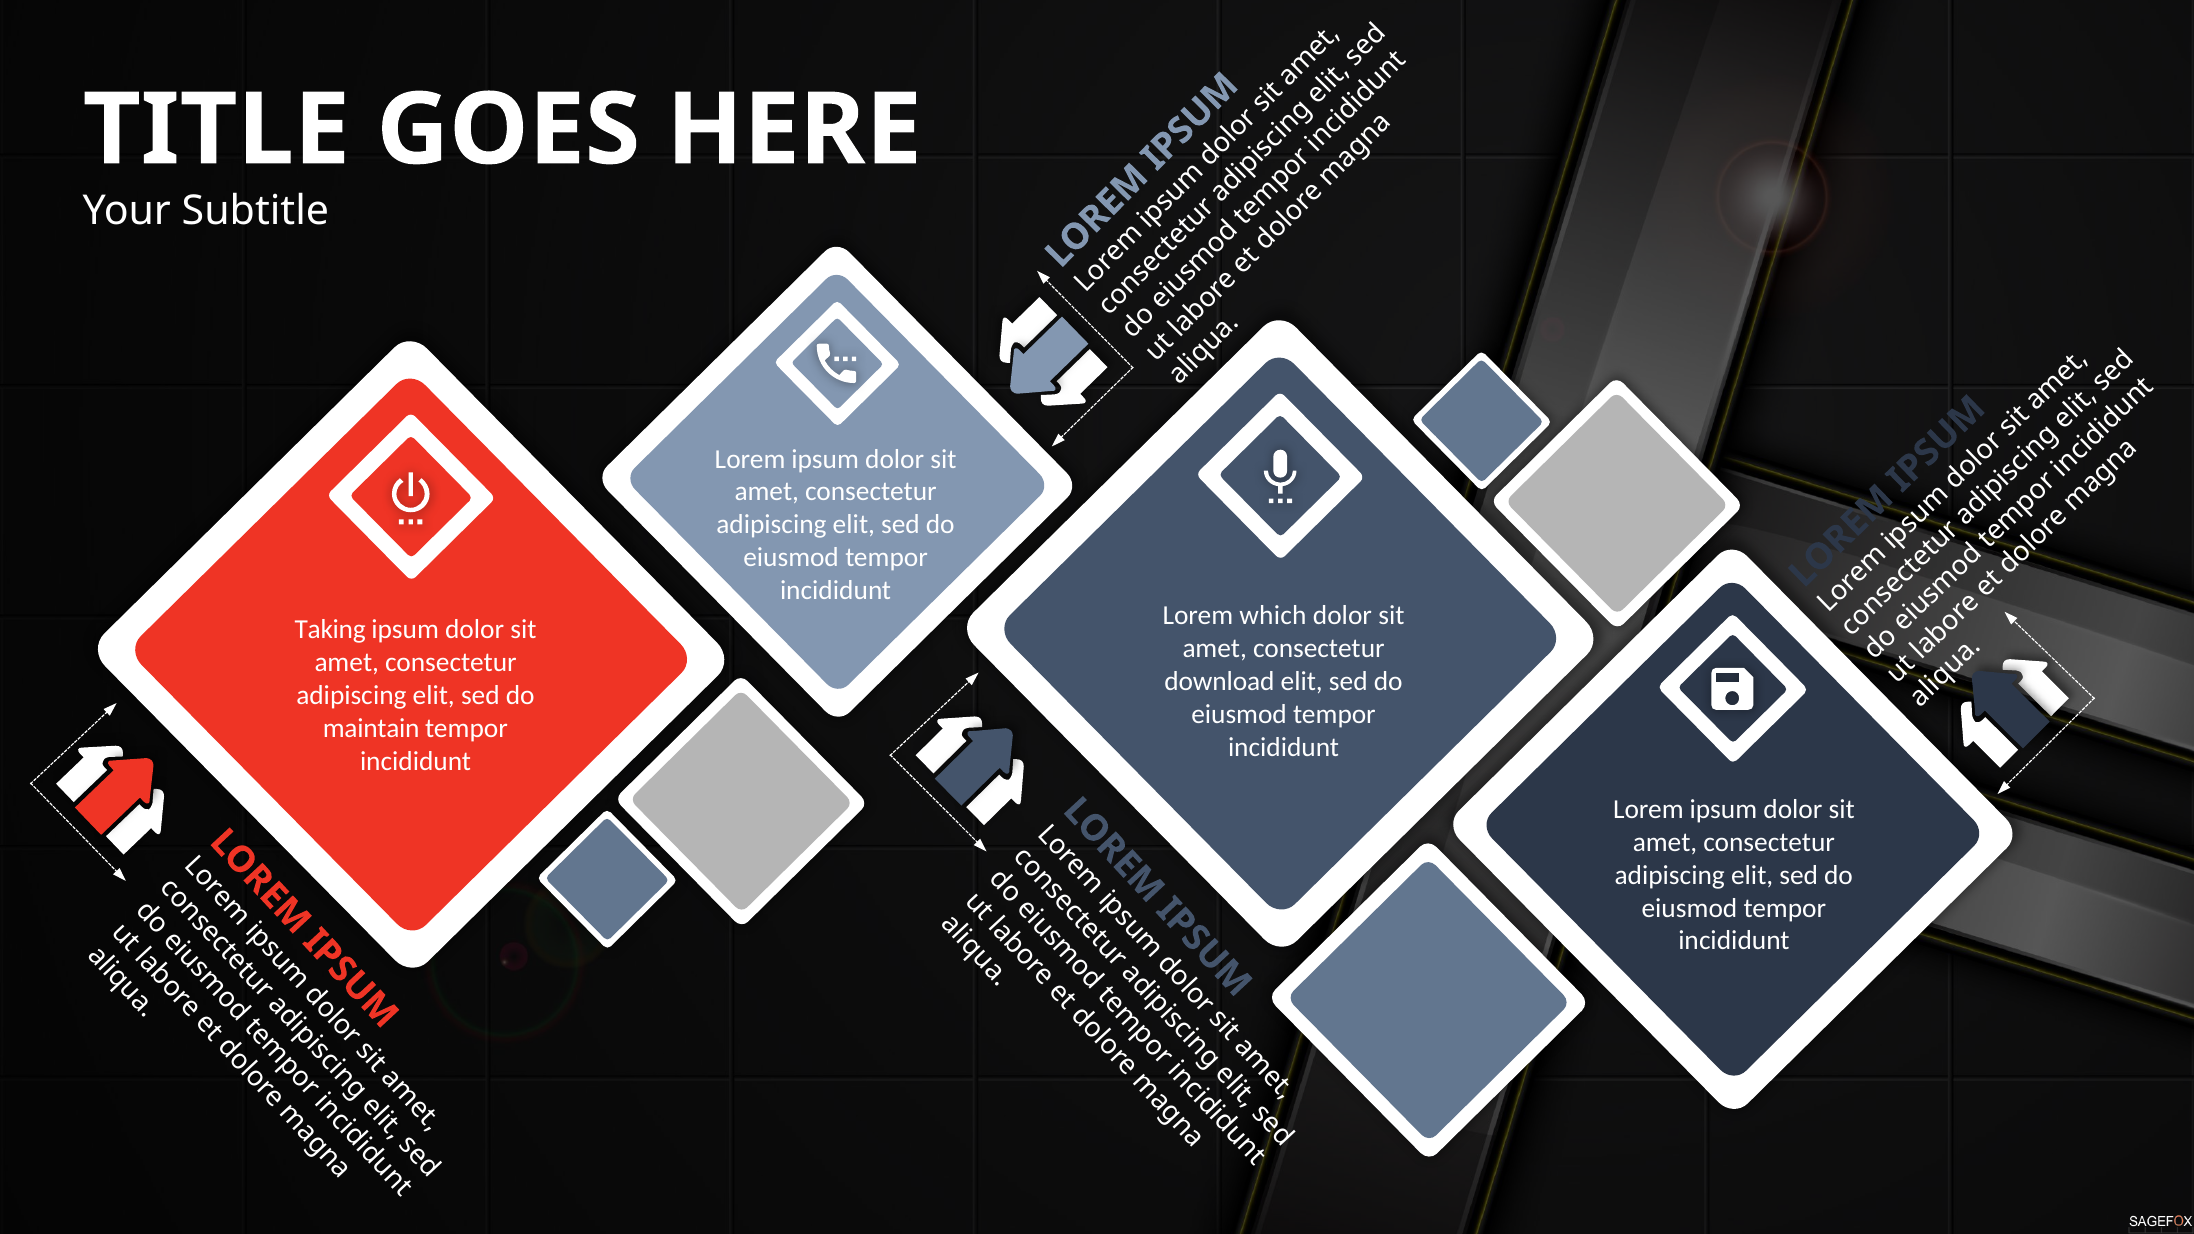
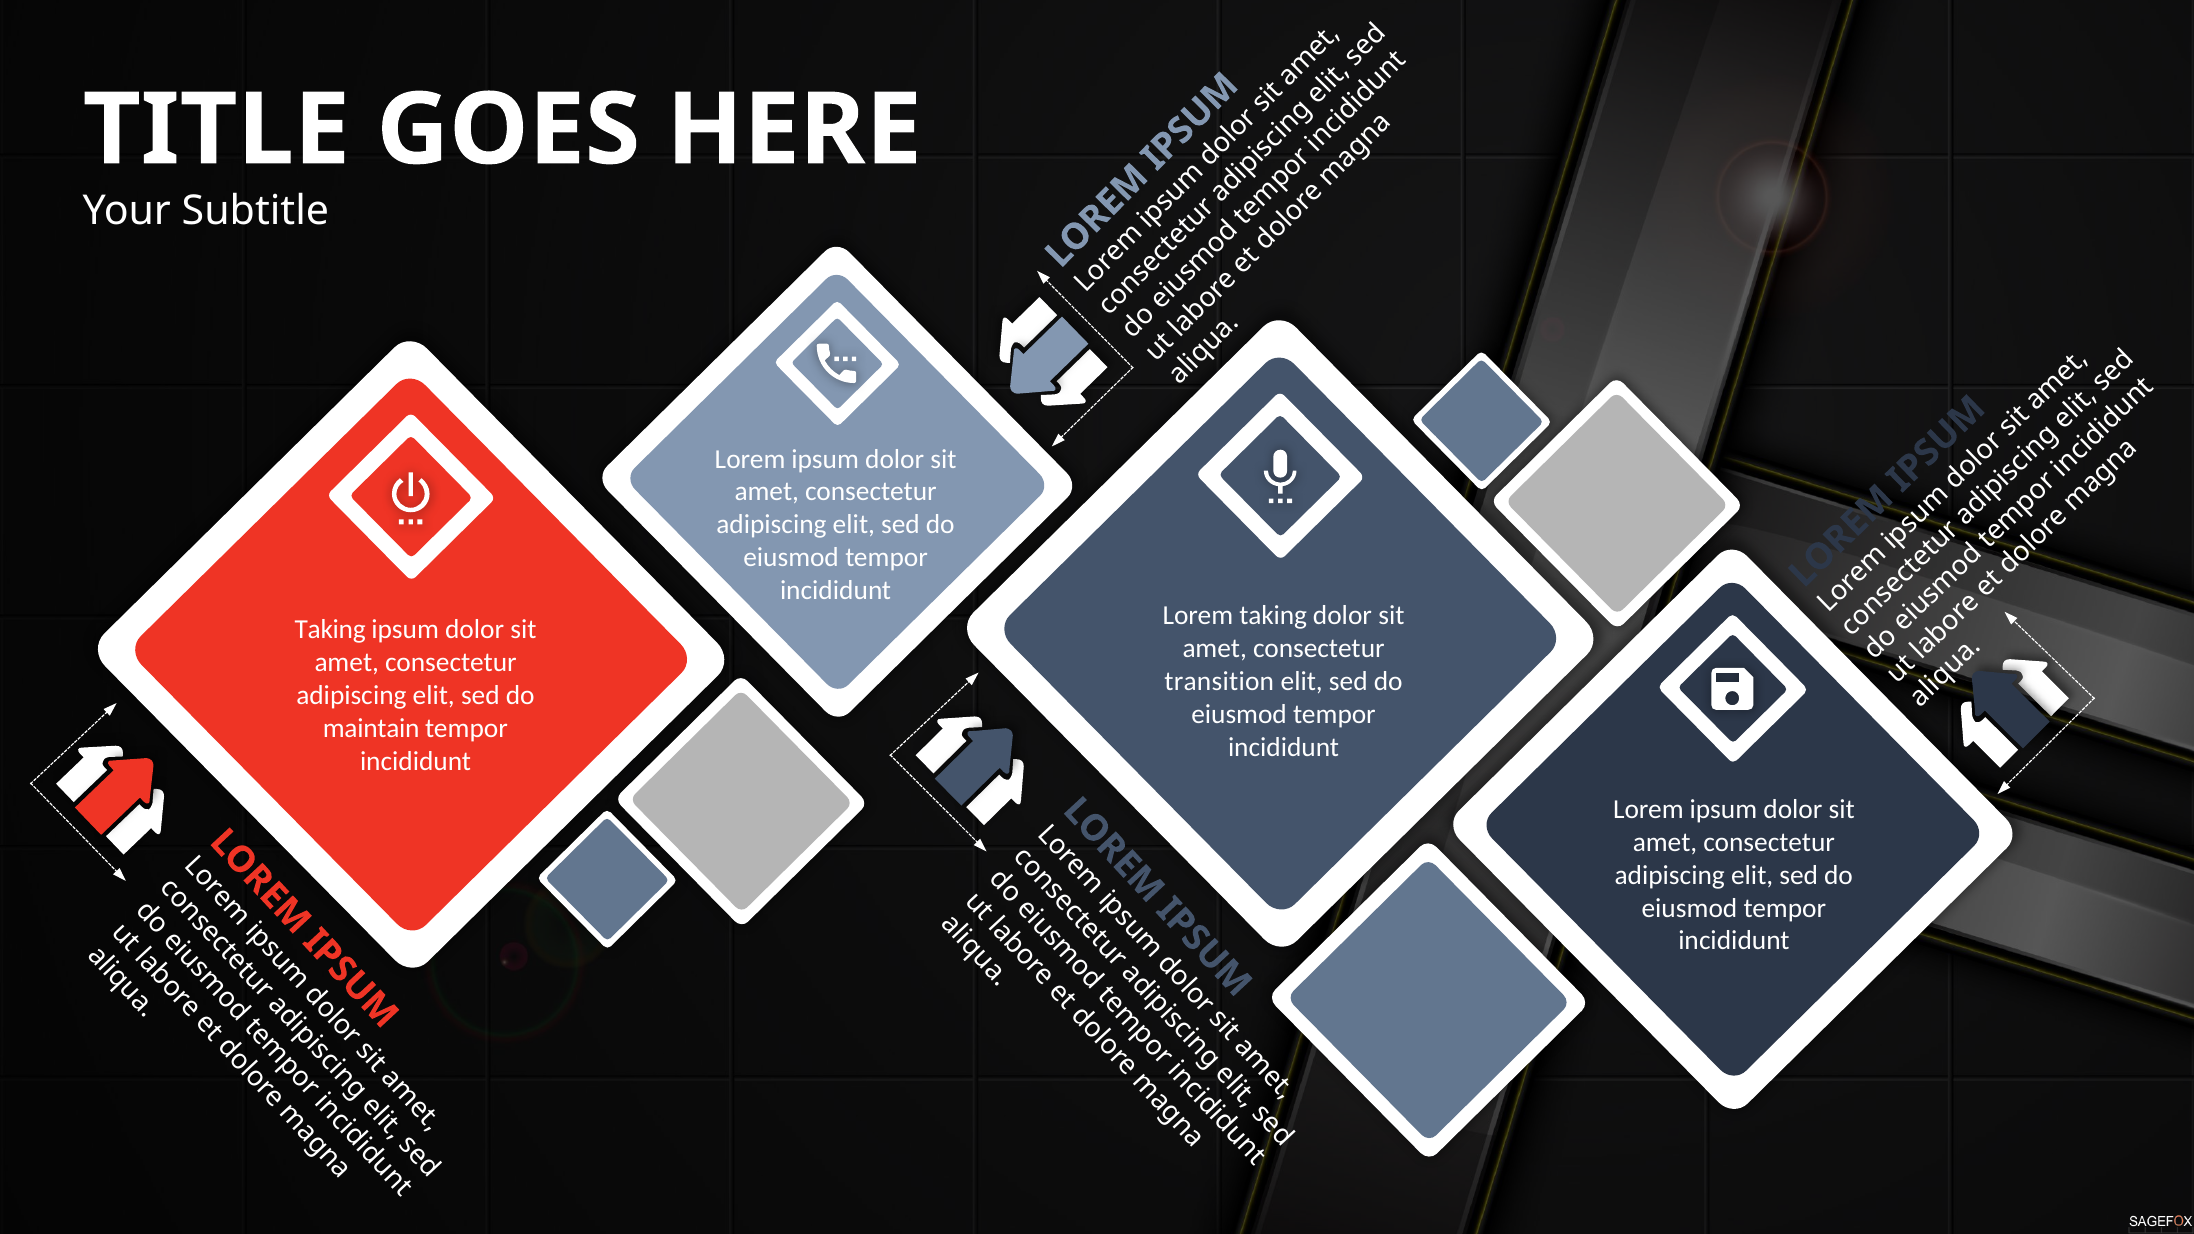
Lorem which: which -> taking (1273, 616)
download: download -> transition (1219, 682)
